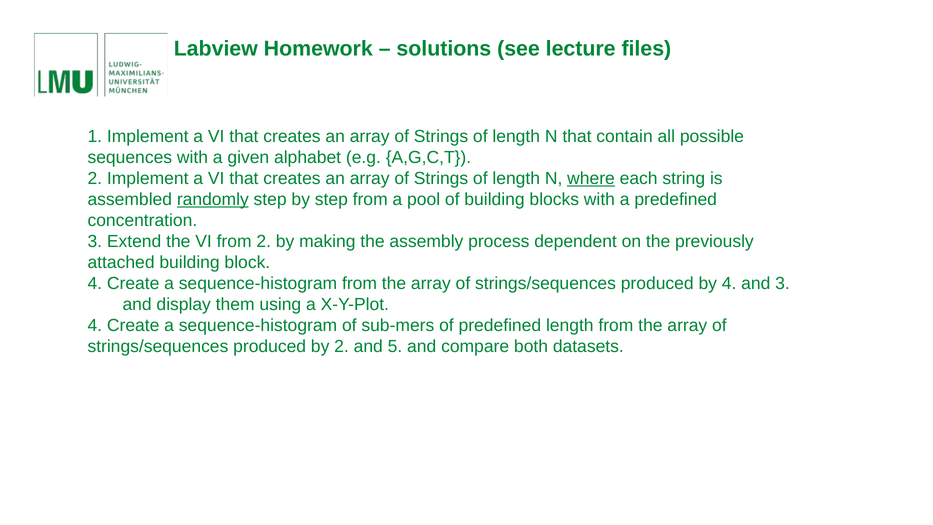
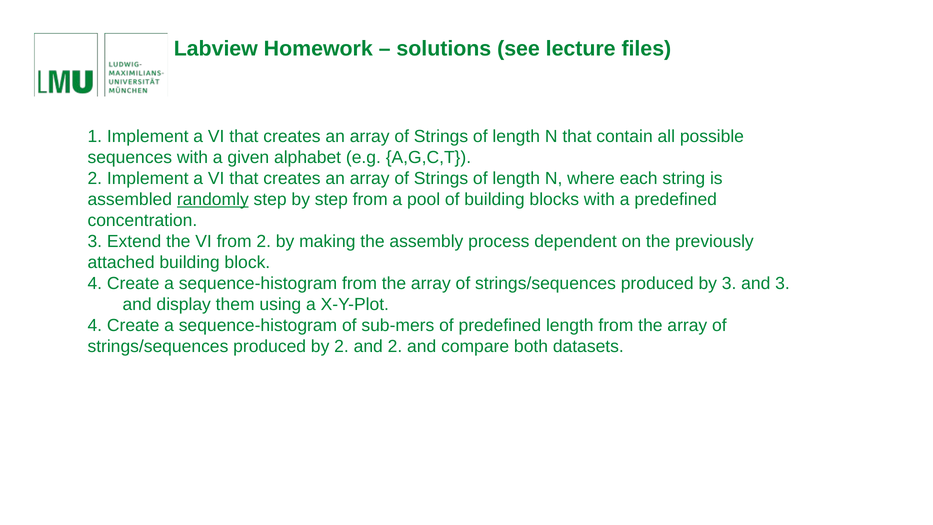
where underline: present -> none (591, 179)
by 4: 4 -> 3 (729, 283)
and 5: 5 -> 2 (395, 346)
